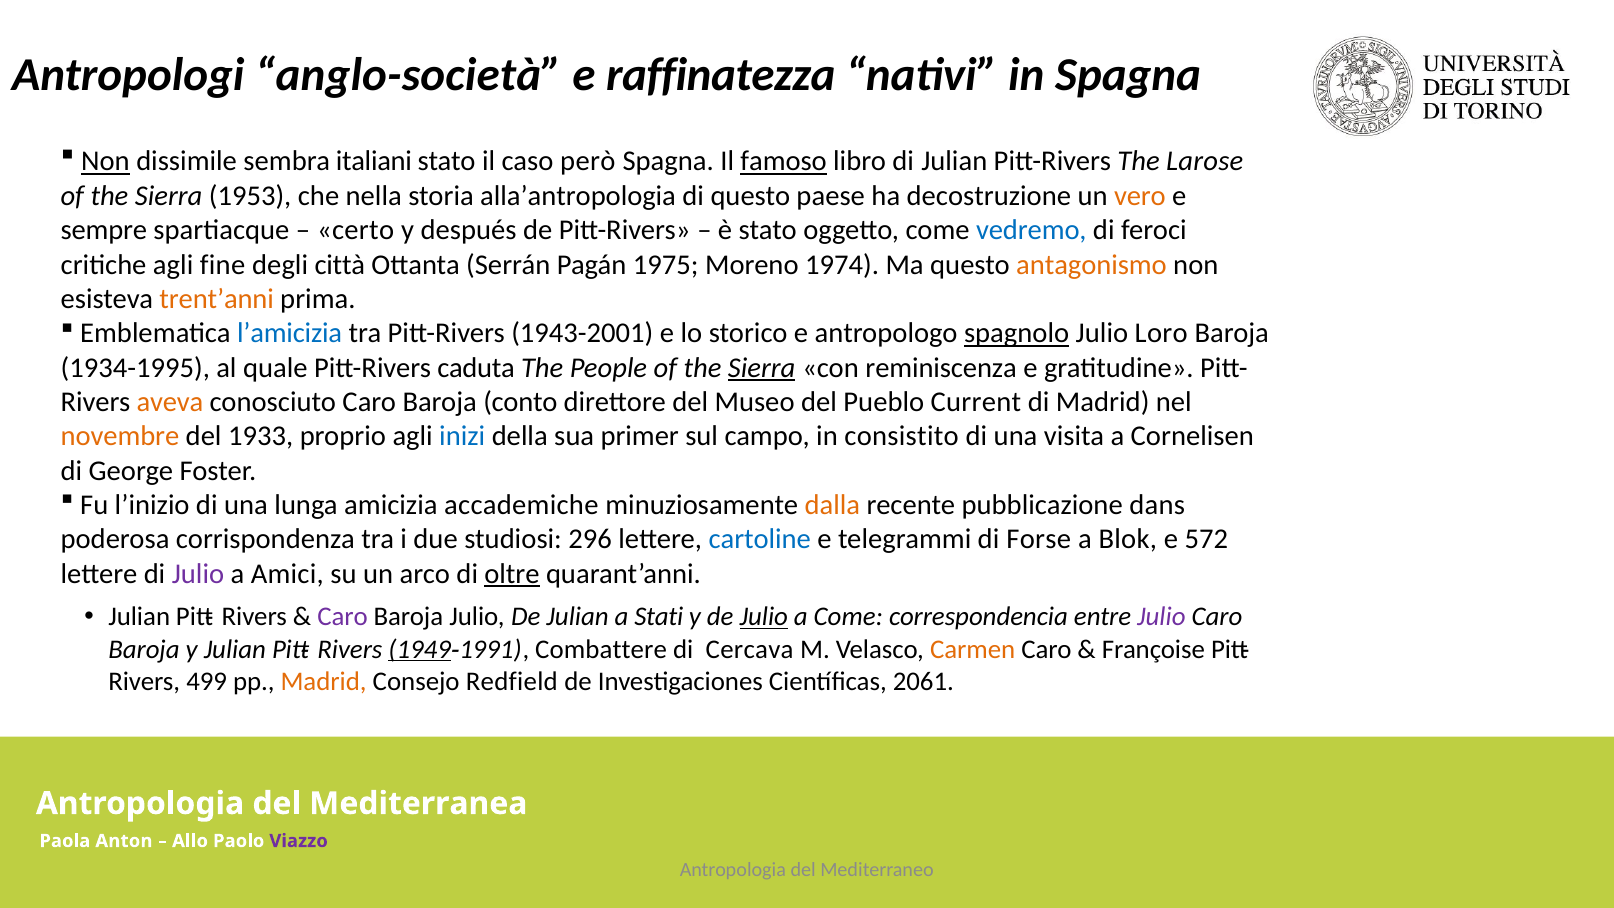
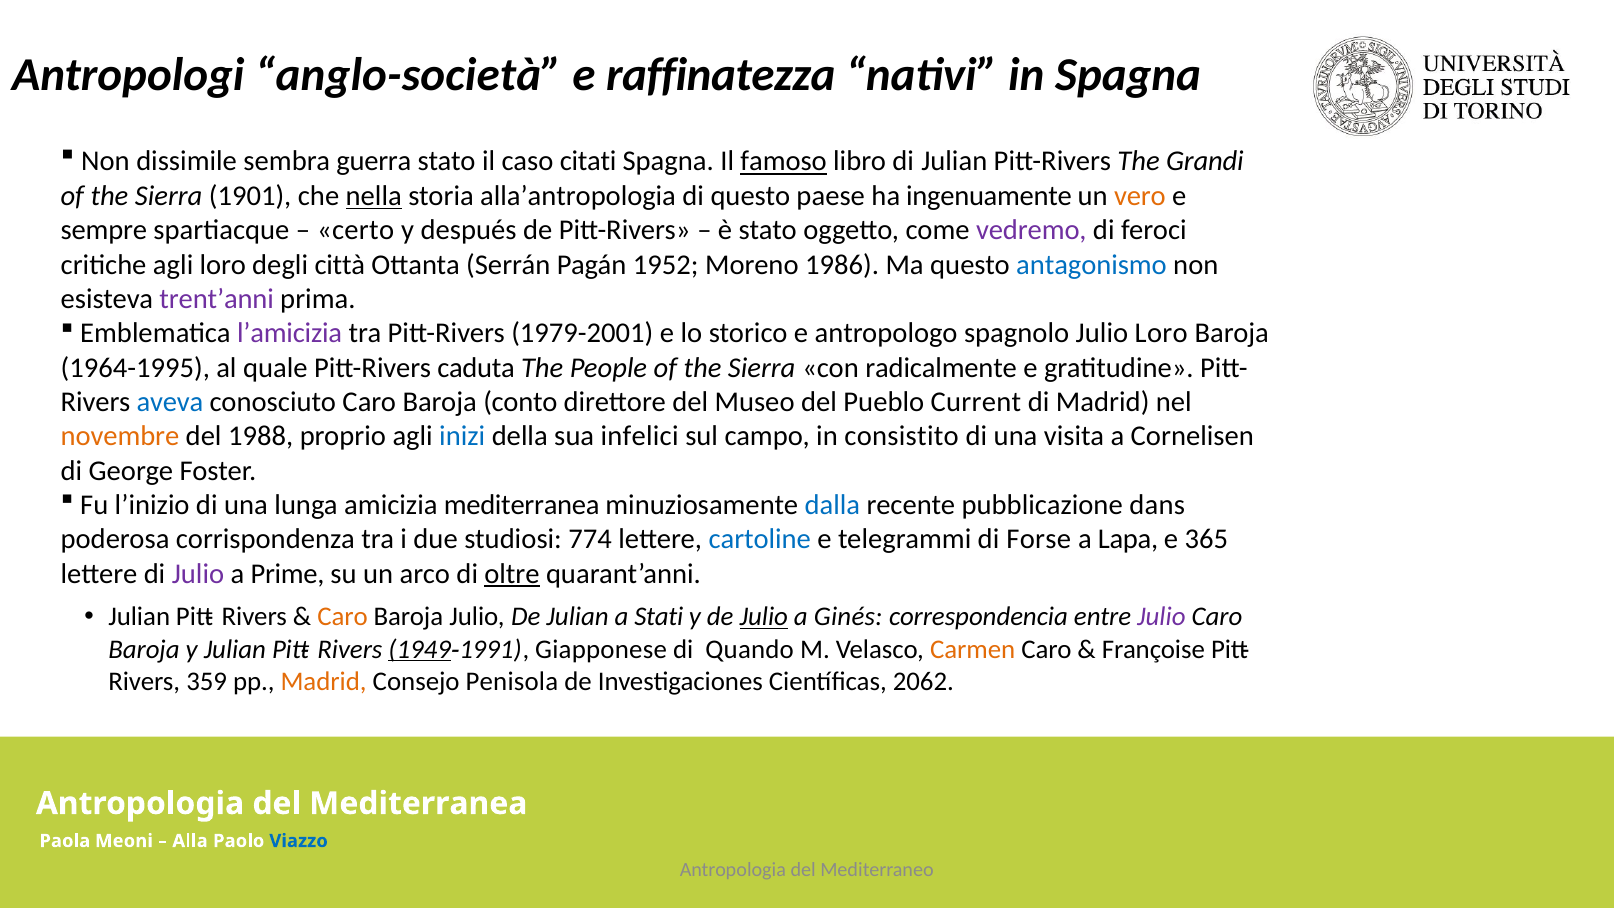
Non underline: present -> none (105, 161)
italiani: italiani -> guerra (374, 161)
però: però -> citati (588, 161)
Larose: Larose -> Grandi (1205, 161)
1953: 1953 -> 1901 (250, 196)
nella underline: none -> present (374, 196)
decostruzione: decostruzione -> ingenuamente (989, 196)
vedremo colour: blue -> purple (1031, 230)
agli fine: fine -> loro (223, 265)
1975: 1975 -> 1952 (666, 265)
1974: 1974 -> 1986 (842, 265)
antagonismo colour: orange -> blue (1091, 265)
trent’anni colour: orange -> purple (217, 299)
l’amicizia colour: blue -> purple (290, 333)
1943-2001: 1943-2001 -> 1979-2001 (582, 333)
spagnolo underline: present -> none (1017, 333)
1934-1995: 1934-1995 -> 1964-1995 (135, 368)
Sierra underline: present -> none (762, 368)
reminiscenza: reminiscenza -> radicalmente (941, 368)
aveva colour: orange -> blue (170, 402)
1933: 1933 -> 1988 (261, 436)
primer: primer -> infelici (640, 436)
amicizia accademiche: accademiche -> mediterranea (522, 505)
dalla colour: orange -> blue (832, 505)
296: 296 -> 774 (590, 539)
Blok: Blok -> Lapa (1128, 539)
572: 572 -> 365 (1206, 539)
Amici: Amici -> Prime (288, 574)
Caro colour: purple -> orange (343, 617)
a Come: Come -> Ginés (848, 617)
Combattere: Combattere -> Giapponese (601, 649)
Cercava: Cercava -> Quando (750, 649)
499: 499 -> 359 (207, 681)
Redfield: Redfield -> Penisola (512, 681)
2061: 2061 -> 2062 (923, 681)
Anton: Anton -> Meoni (124, 841)
Allo: Allo -> Alla (190, 841)
Viazzo colour: purple -> blue (299, 841)
